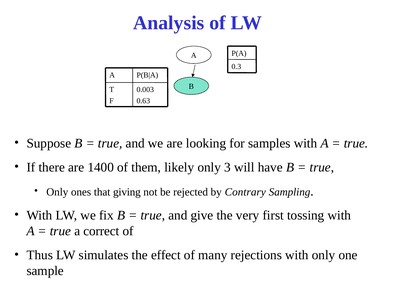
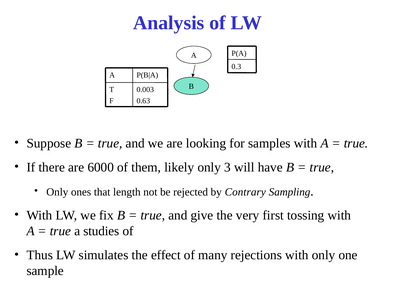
1400: 1400 -> 6000 (101, 167)
giving: giving -> length (127, 192)
correct: correct -> studies (101, 231)
